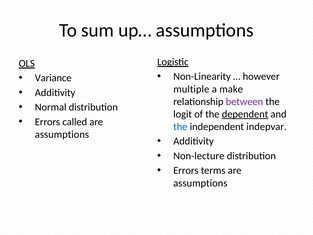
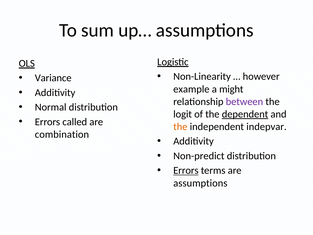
multiple: multiple -> example (191, 89)
make: make -> might (231, 89)
the colour: blue -> orange (180, 127)
assumptions: assumptions -> combination (62, 134)
Non-lecture: Non-lecture -> Non-predict (199, 156)
Errors underline: none -> present (186, 170)
